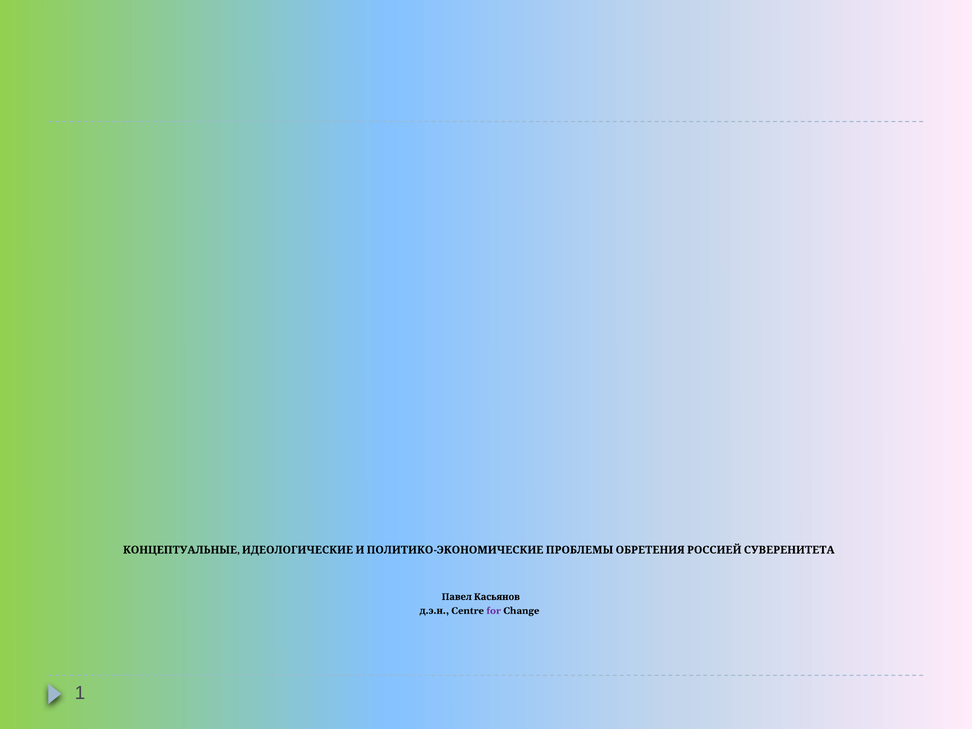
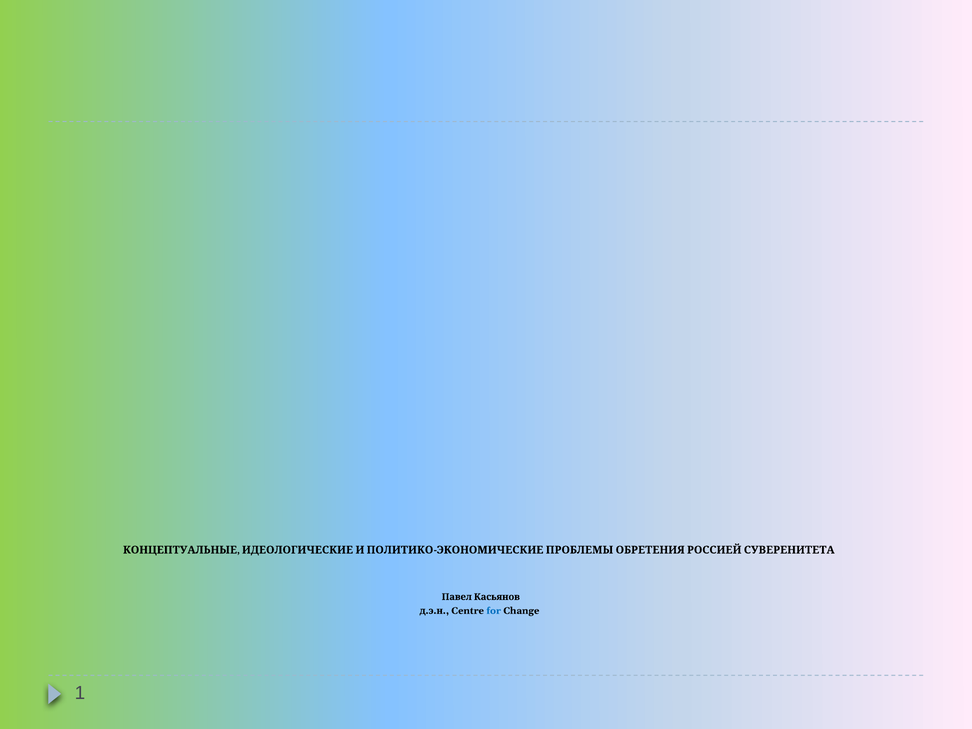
for colour: purple -> blue (494, 611)
